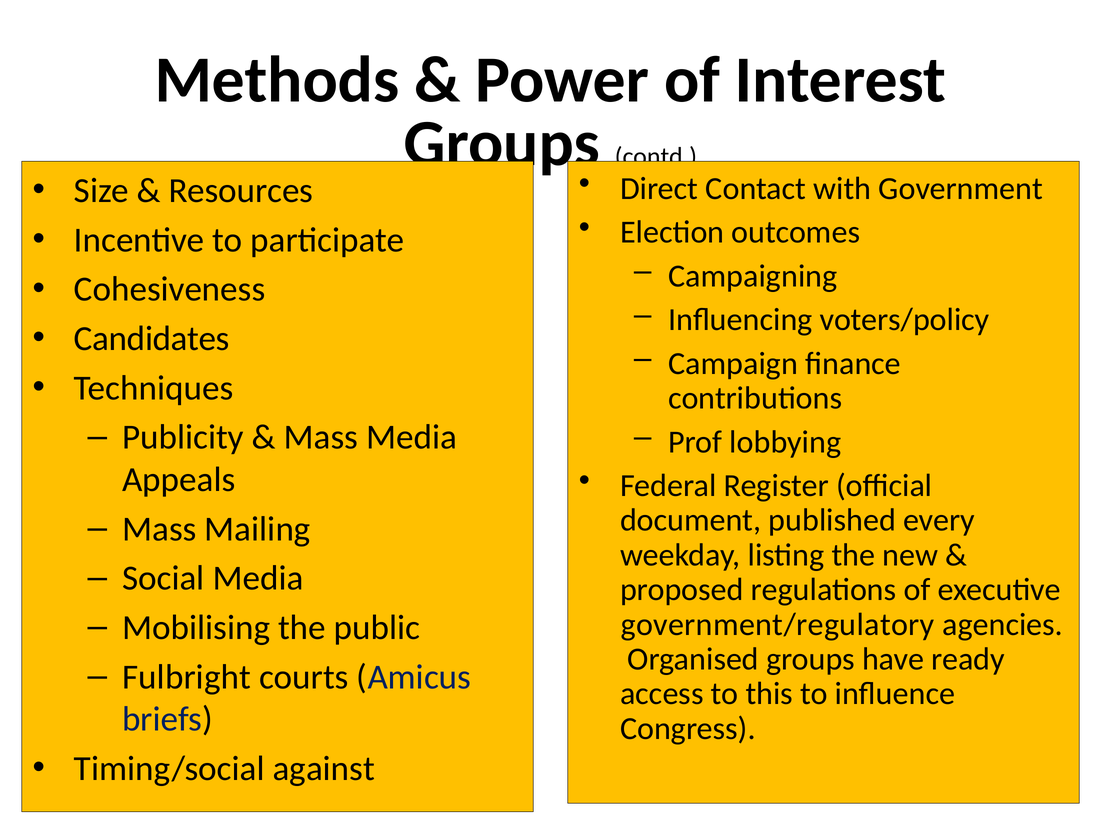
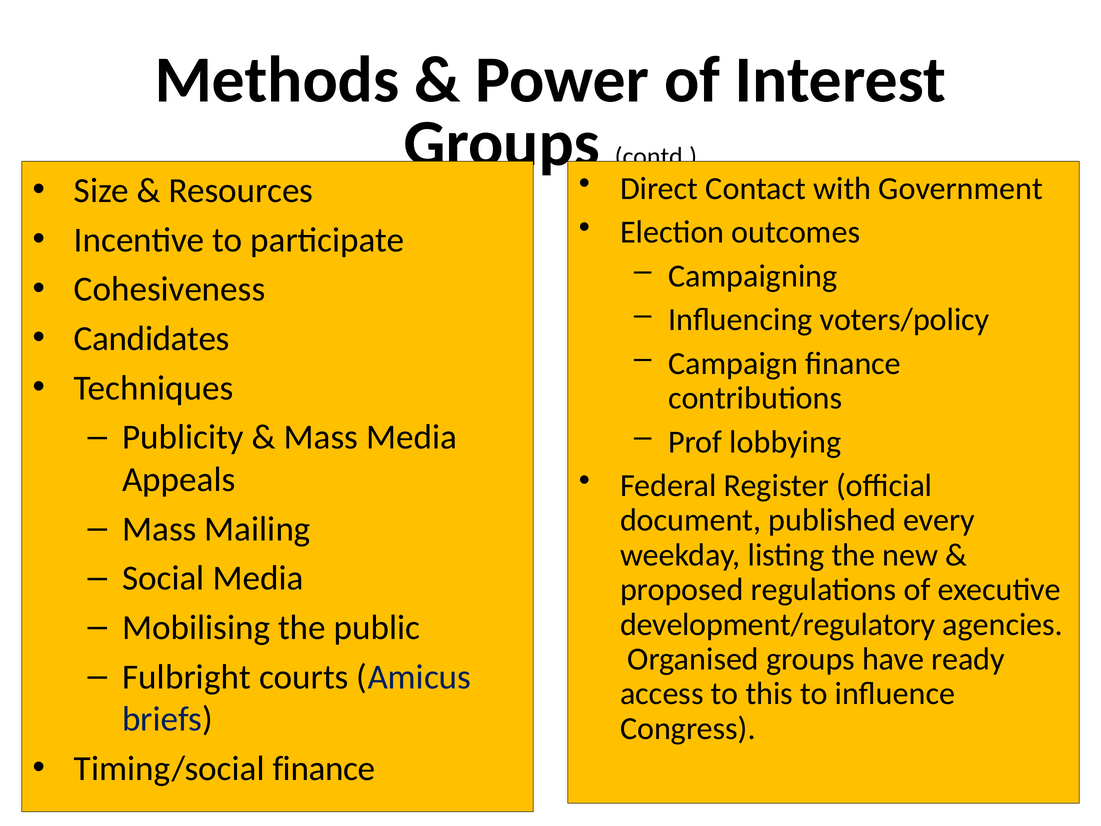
government/regulatory: government/regulatory -> development/regulatory (778, 624)
Timing/social against: against -> finance (324, 768)
